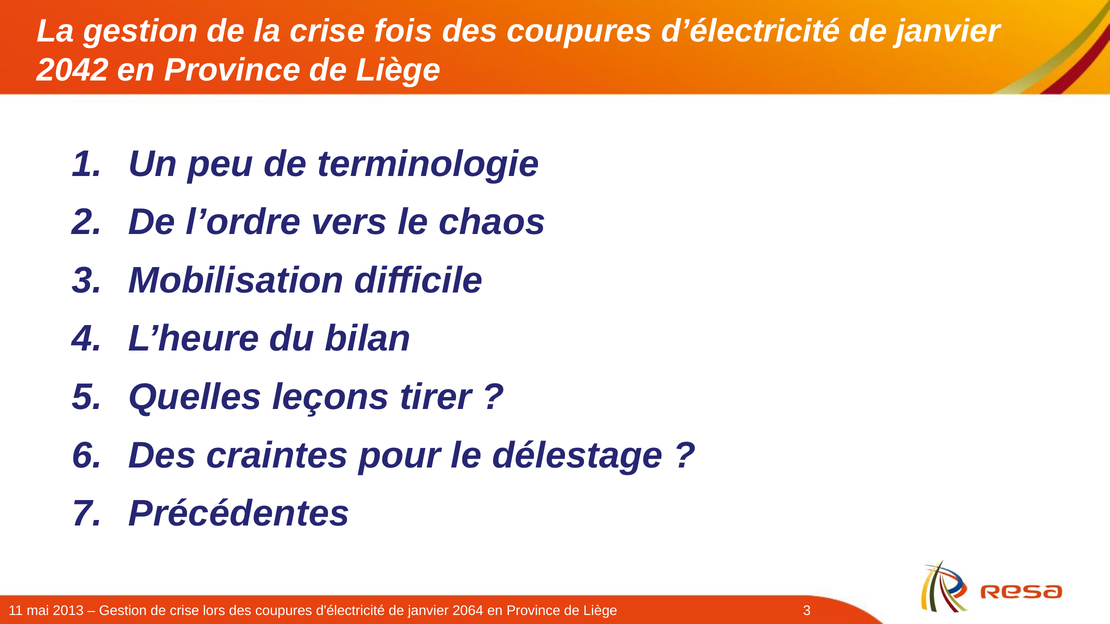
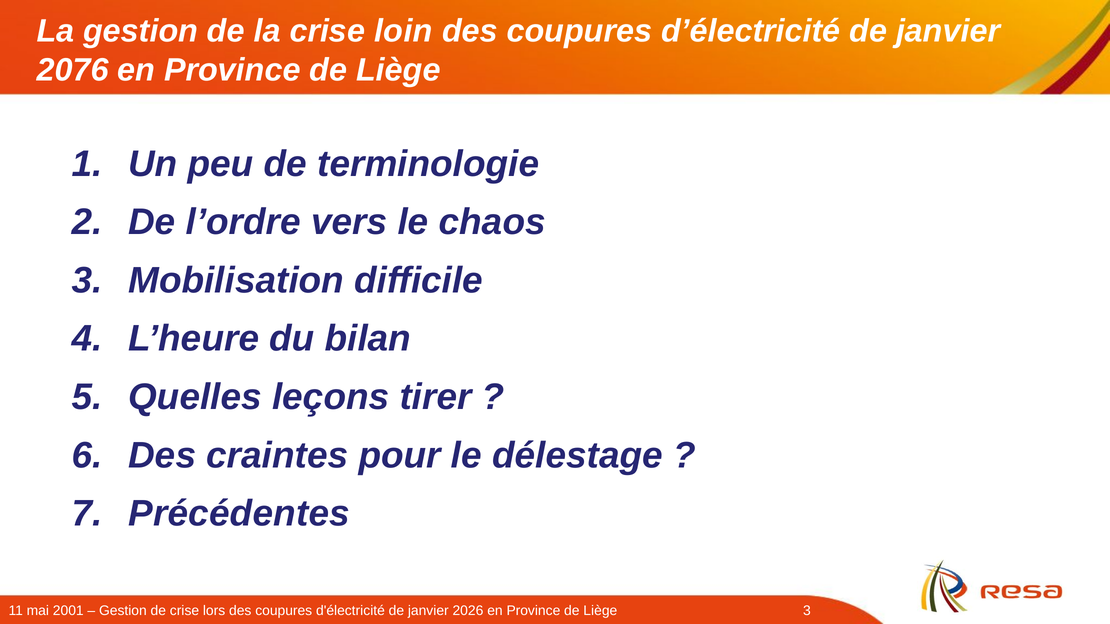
fois: fois -> loin (403, 31)
2042: 2042 -> 2076 (73, 70)
2013: 2013 -> 2001 (68, 611)
2064: 2064 -> 2026 (468, 611)
